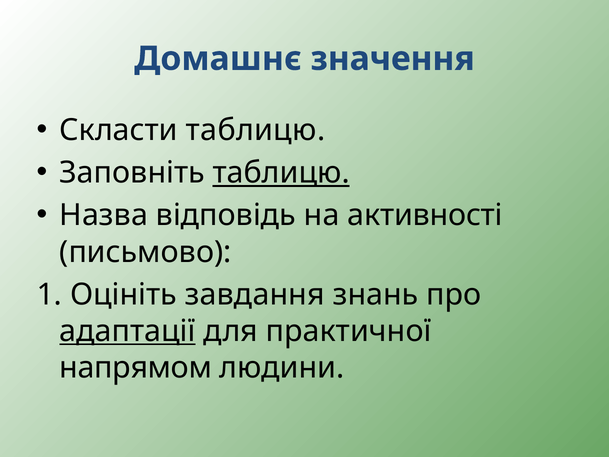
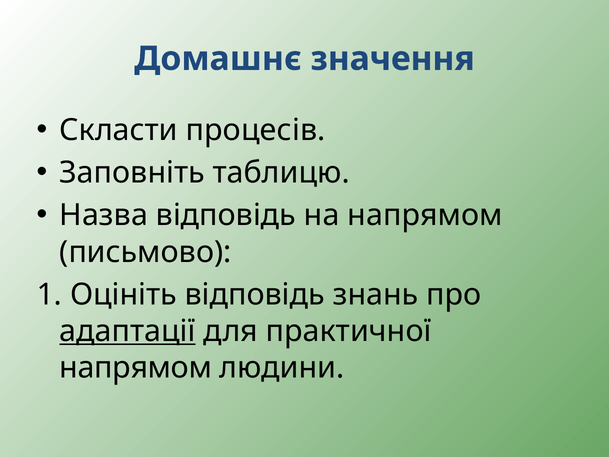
Скласти таблицю: таблицю -> процесів (256, 130)
таблицю underline: present -> none (281, 173)
на активності: активності -> напрямом (425, 215)
Оцініть завдання: завдання -> відповідь (255, 294)
